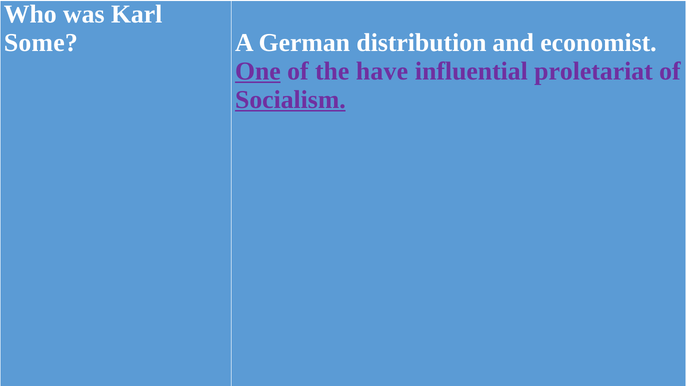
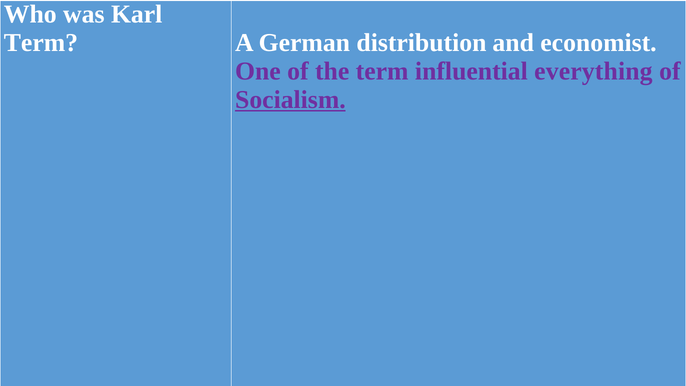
Some: Some -> Term (41, 43)
One underline: present -> none (258, 71)
the have: have -> term (382, 71)
proletariat: proletariat -> everything (593, 71)
